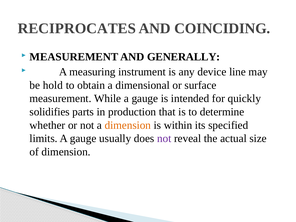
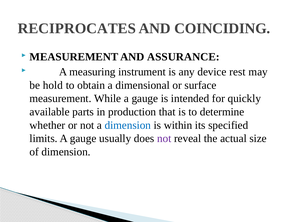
GENERALLY: GENERALLY -> ASSURANCE (183, 57)
line: line -> rest (237, 72)
solidifies: solidifies -> available (50, 112)
dimension colour: orange -> blue (128, 125)
